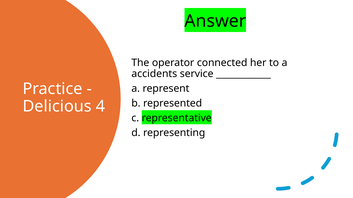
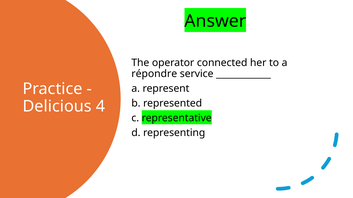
accidents: accidents -> répondre (154, 74)
